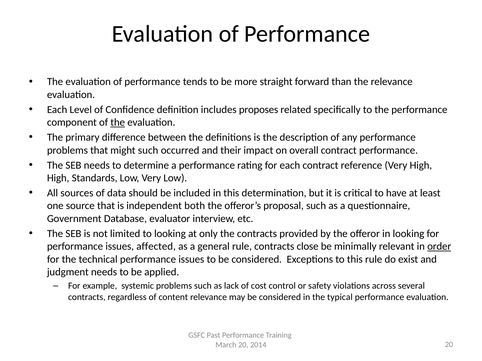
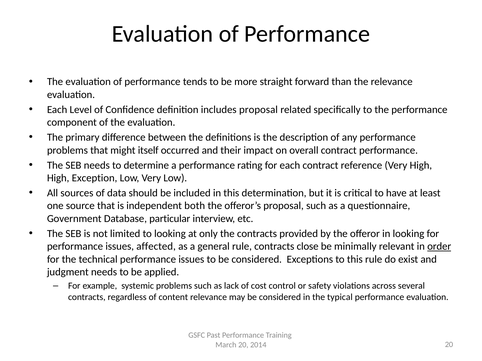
includes proposes: proposes -> proposal (258, 110)
the underline: present -> none (118, 123)
might such: such -> itself (148, 150)
Standards: Standards -> Exception (95, 178)
evaluator: evaluator -> particular (170, 219)
